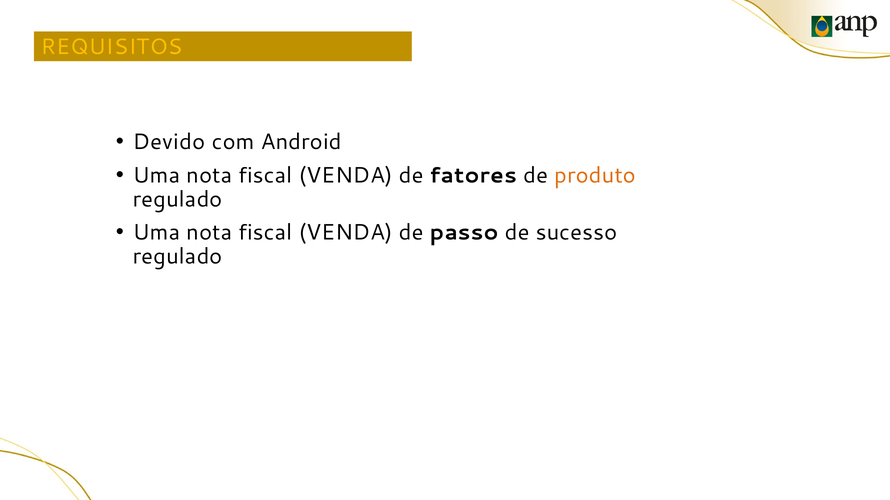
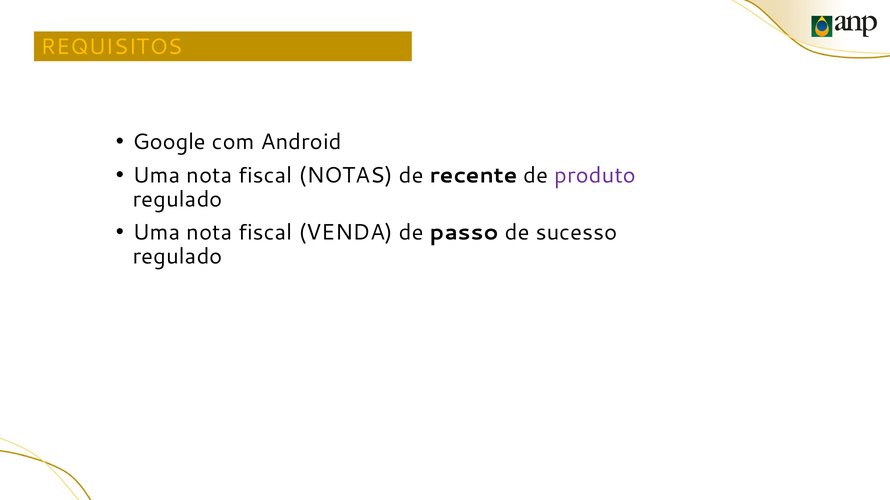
Devido: Devido -> Google (169, 142)
VENDA: VENDA -> NOTAS (346, 175)
fatores: fatores -> recente (474, 175)
produto colour: orange -> purple (595, 175)
